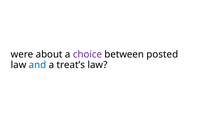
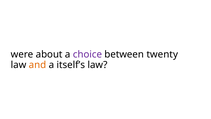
posted: posted -> twenty (162, 54)
and colour: blue -> orange (37, 65)
treat’s: treat’s -> itself’s (71, 65)
